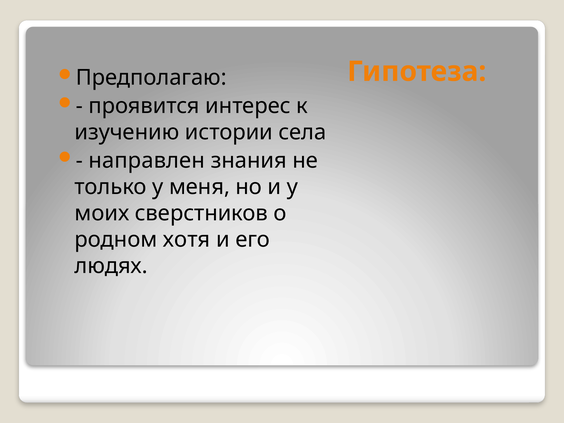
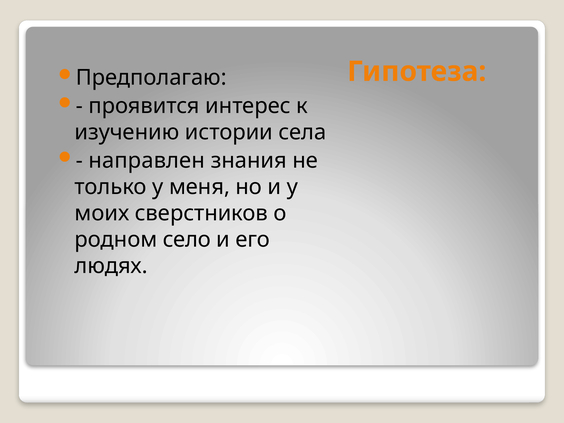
хотя: хотя -> село (187, 240)
